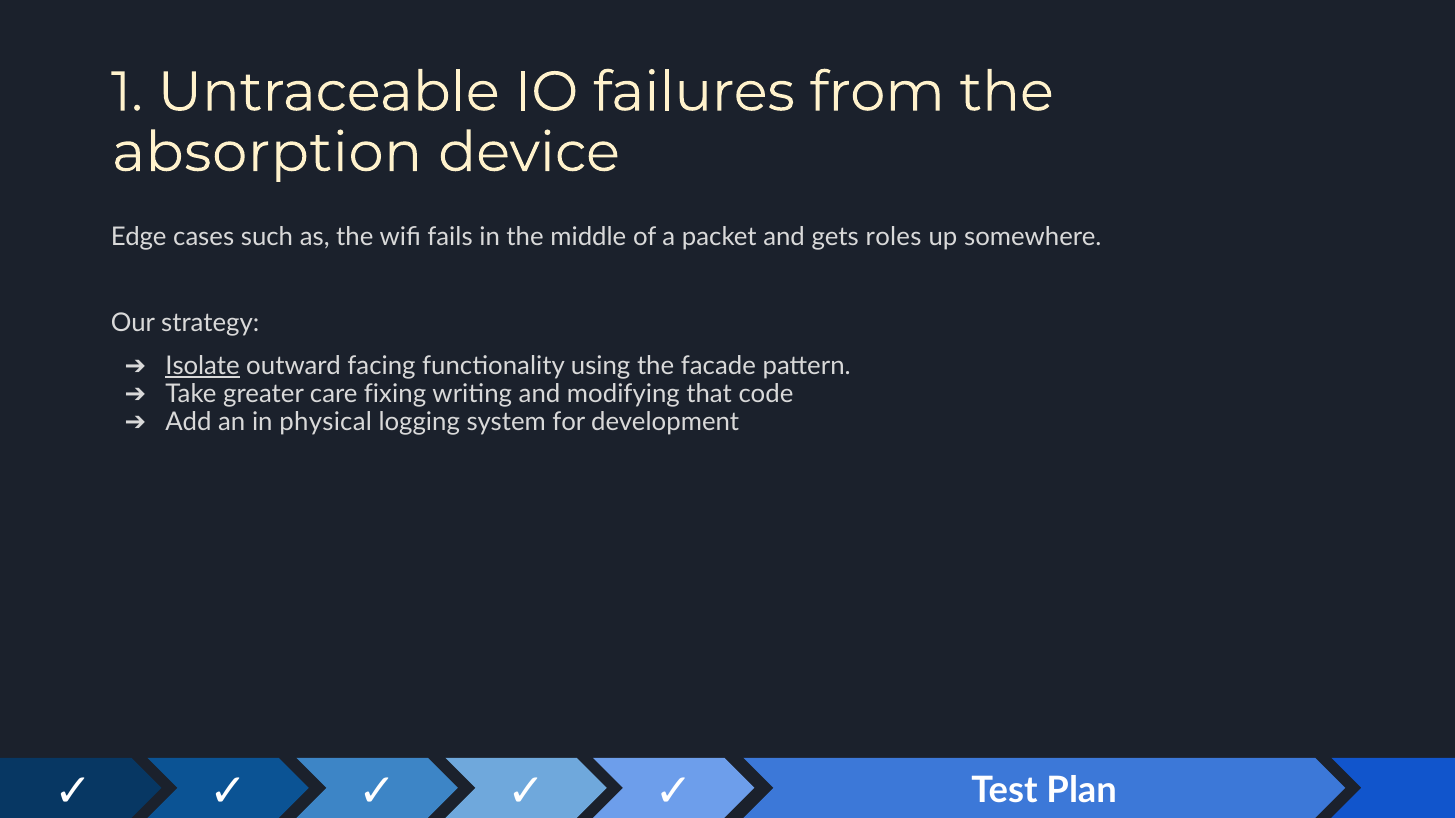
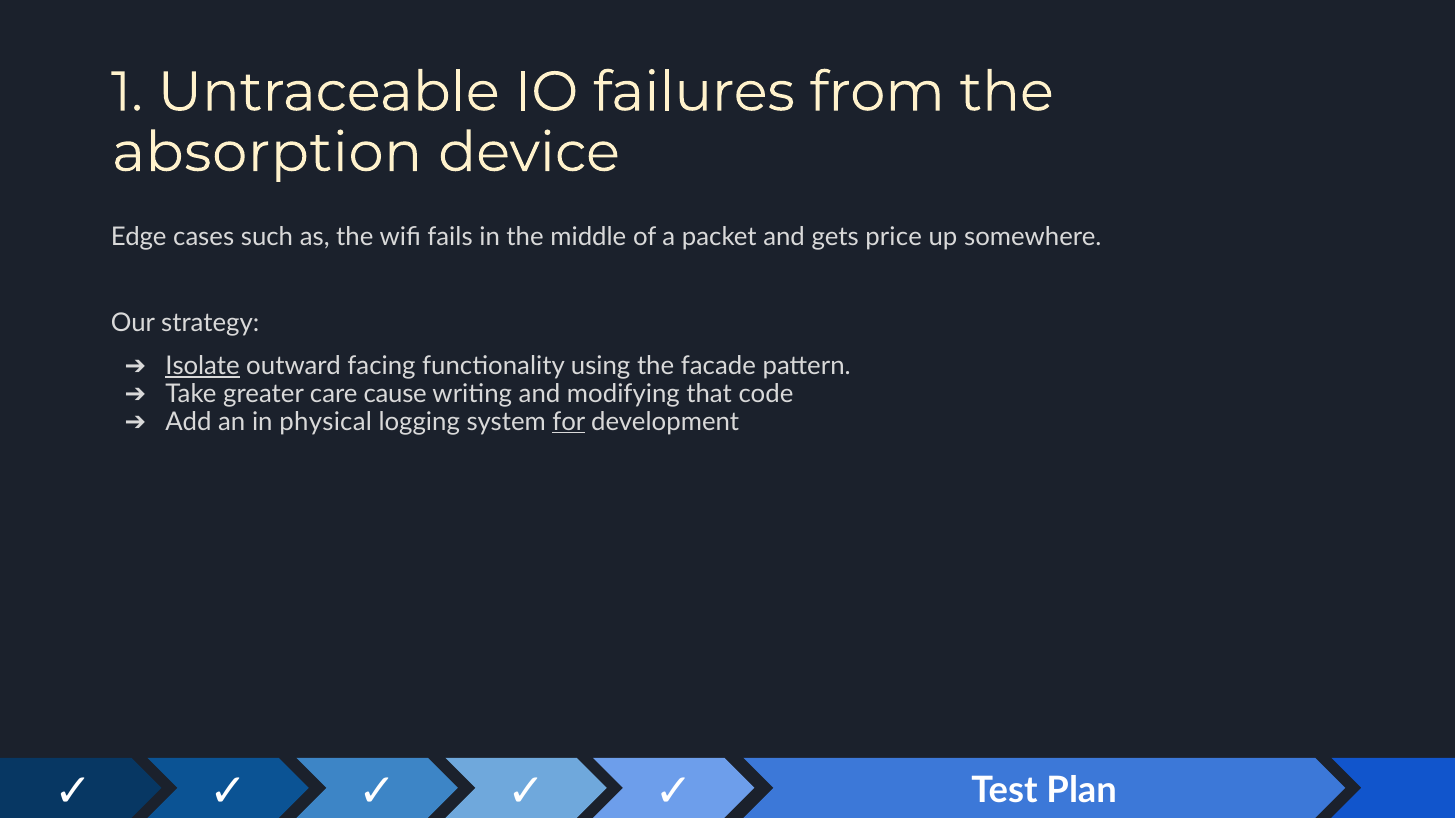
roles: roles -> price (894, 237)
fixing: fixing -> cause (395, 394)
for underline: none -> present (569, 422)
